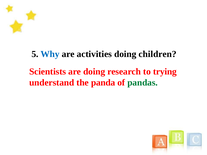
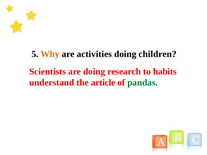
Why colour: blue -> orange (50, 54)
trying: trying -> habits (165, 72)
panda: panda -> article (103, 83)
